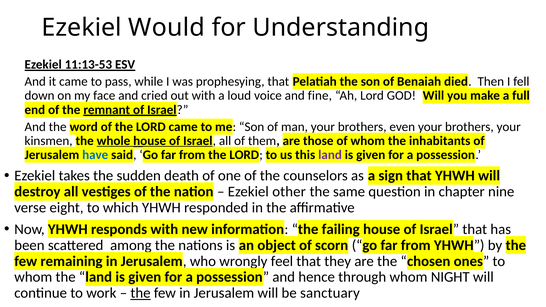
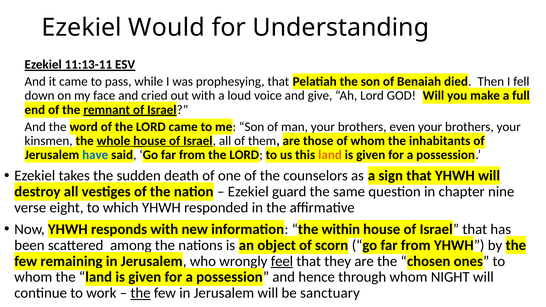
11:13-53: 11:13-53 -> 11:13-11 (88, 65)
fine: fine -> give (320, 96)
land colour: purple -> orange (330, 155)
other: other -> guard (289, 192)
failing: failing -> within (341, 229)
feel underline: none -> present (282, 261)
